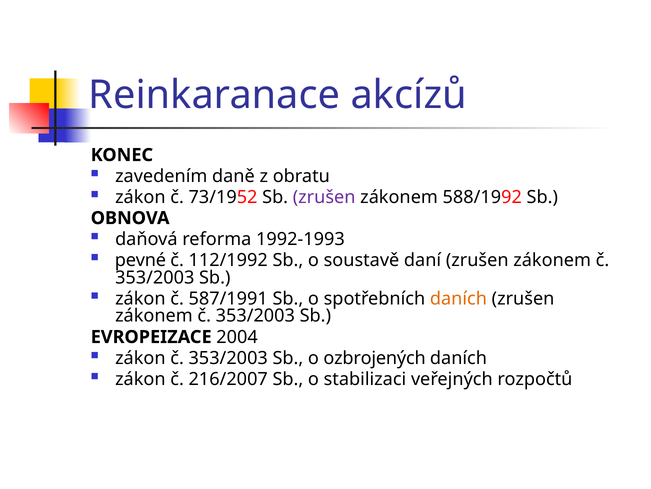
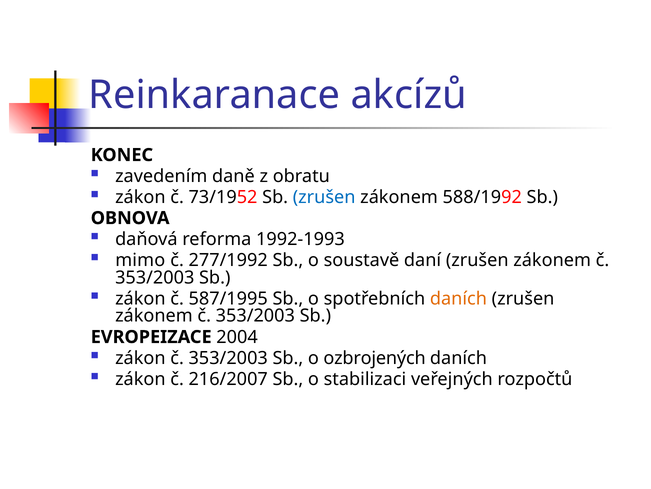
zrušen colour: purple -> blue (324, 197)
pevné: pevné -> mimo (140, 260)
112/1992: 112/1992 -> 277/1992 (228, 260)
587/1991: 587/1991 -> 587/1995 (228, 298)
